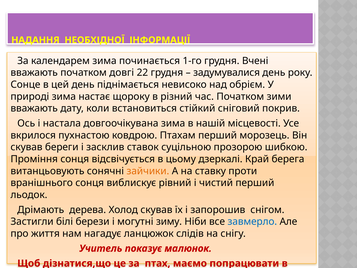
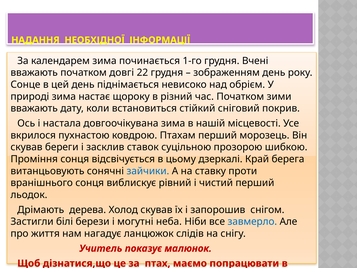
задумувалися: задумувалися -> зображенням (227, 73)
зайчики colour: orange -> blue (148, 171)
зиму: зиму -> неба (169, 221)
